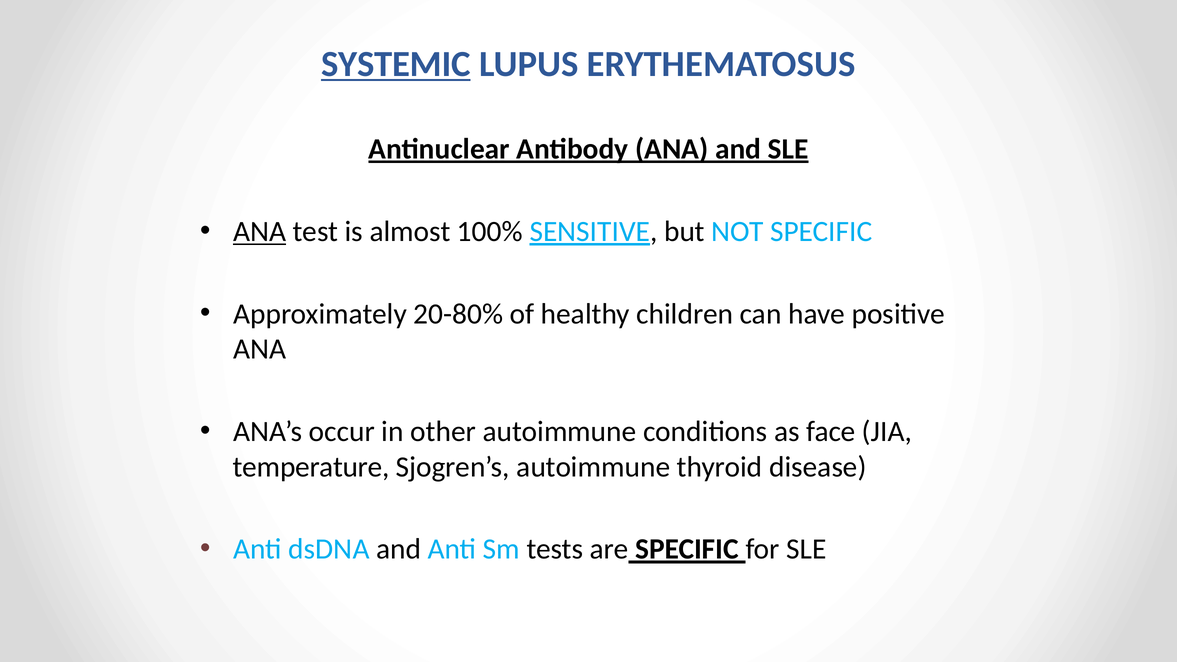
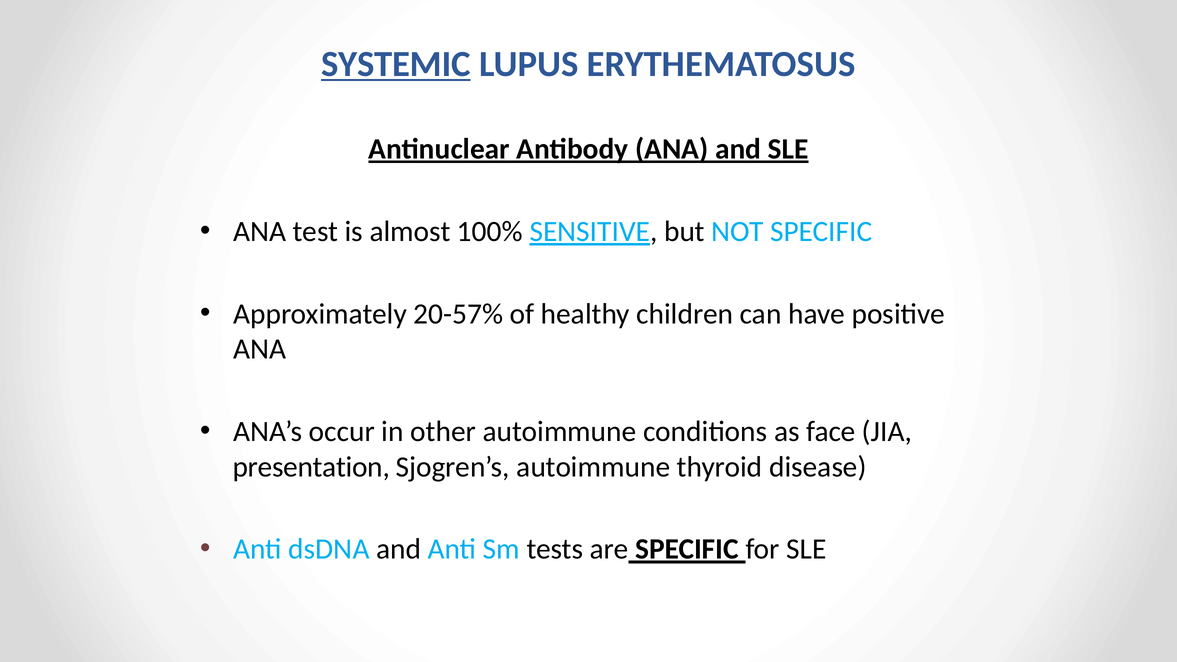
ANA underline: present -> none (260, 232)
20-80%: 20-80% -> 20-57% (458, 314)
temperature: temperature -> presentation (311, 467)
